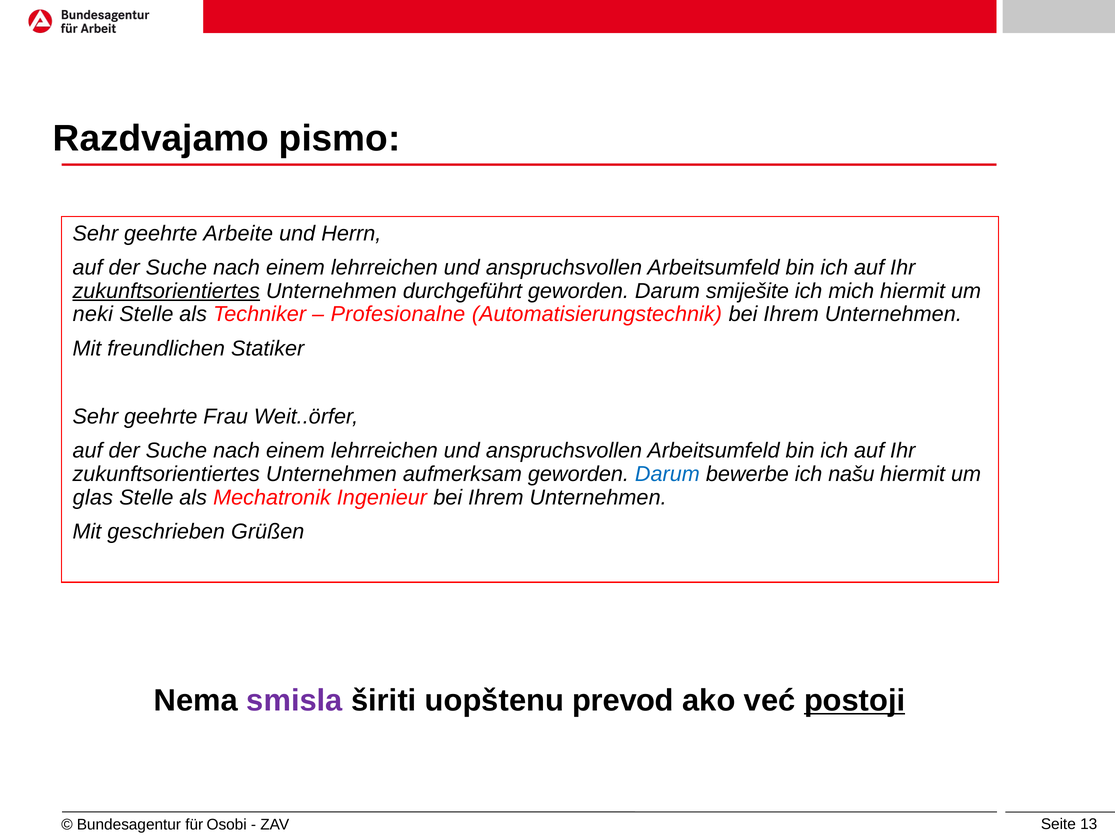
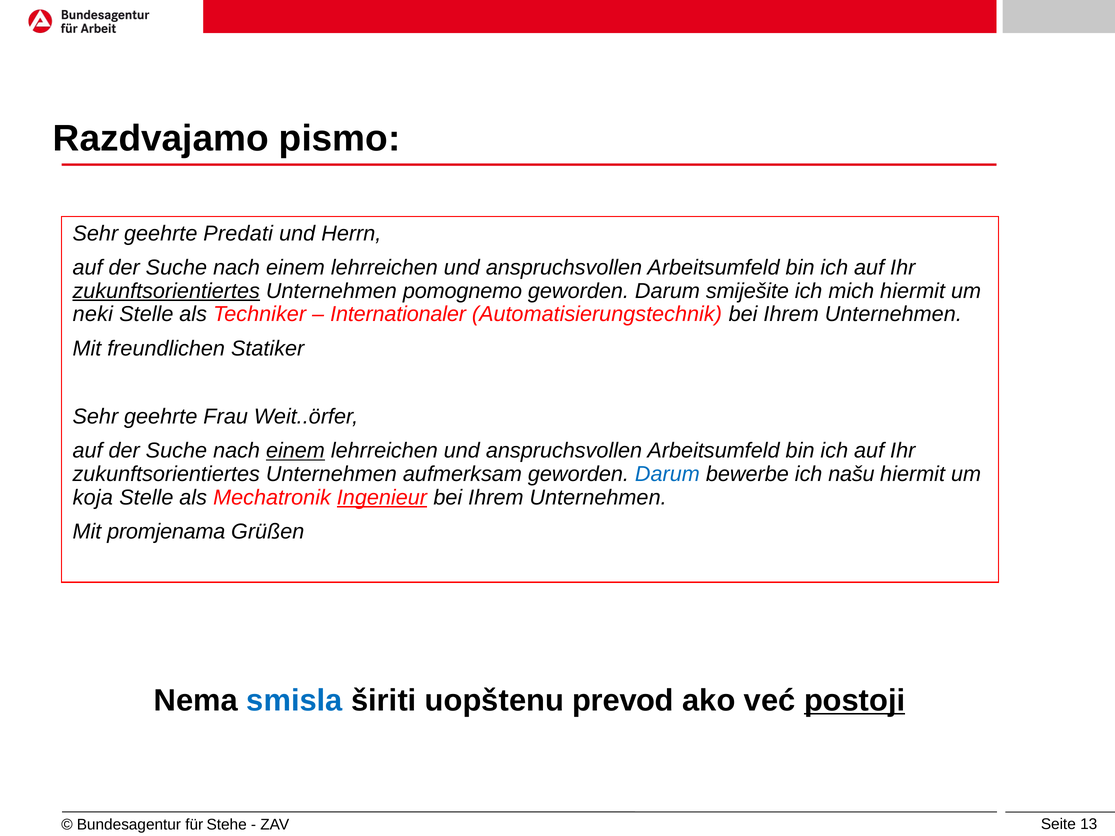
Arbeite: Arbeite -> Predati (238, 233)
durchgeführt: durchgeführt -> pomognemo (462, 291)
Profesionalne: Profesionalne -> Internationaler (398, 314)
einem underline: none -> present (295, 451)
glas: glas -> koja (93, 498)
Ingenieur underline: none -> present (382, 498)
geschrieben: geschrieben -> promjenama (166, 532)
smisla colour: purple -> blue (295, 700)
Osobi: Osobi -> Stehe (227, 825)
